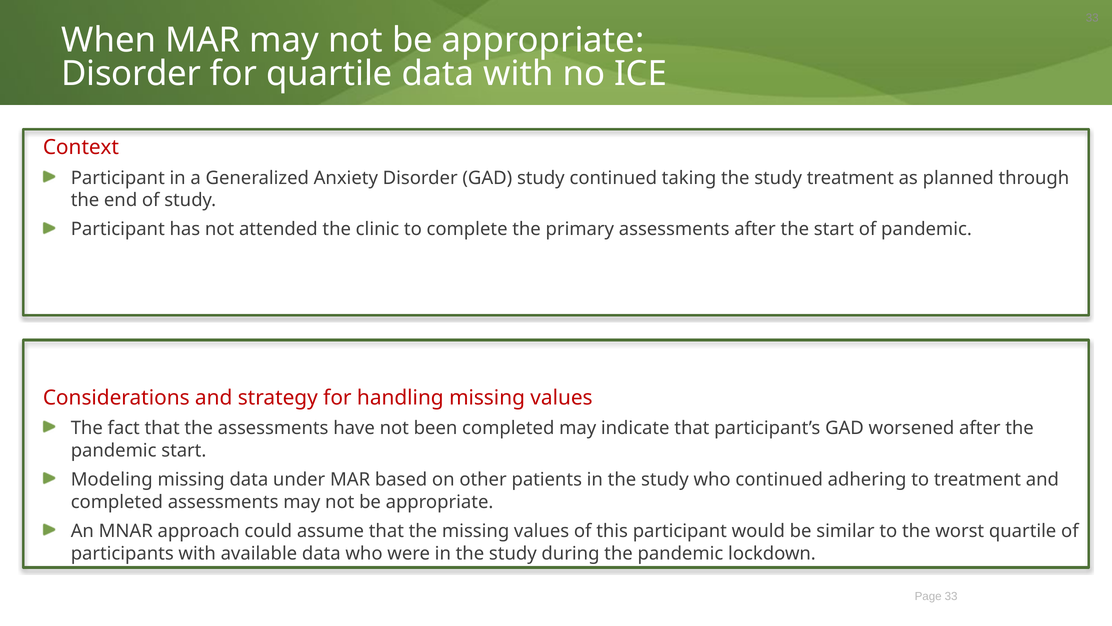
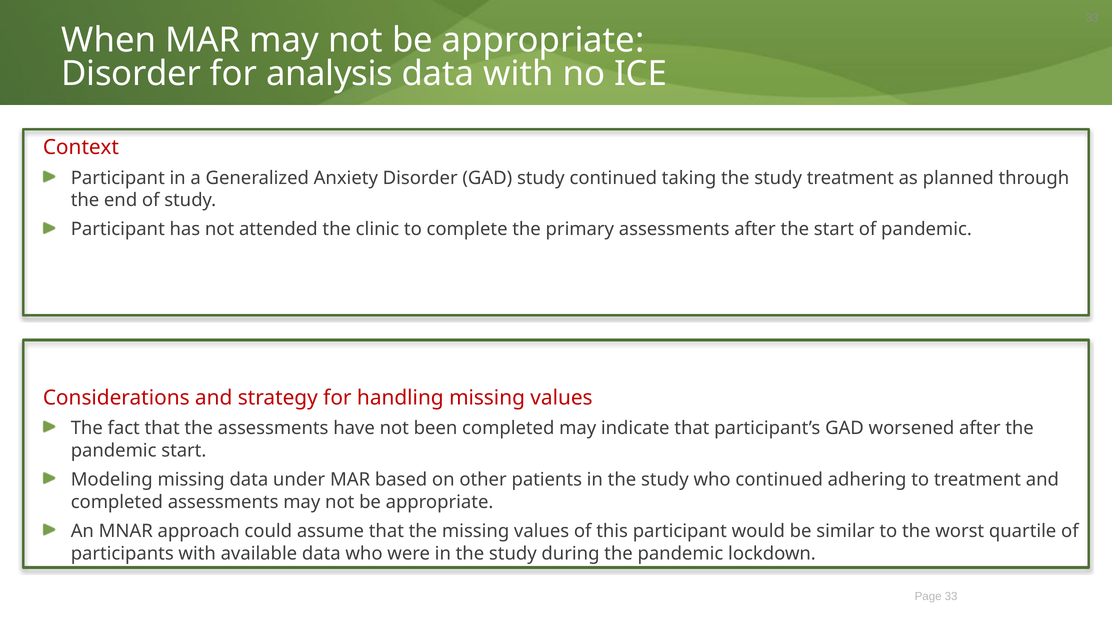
for quartile: quartile -> analysis (330, 74)
